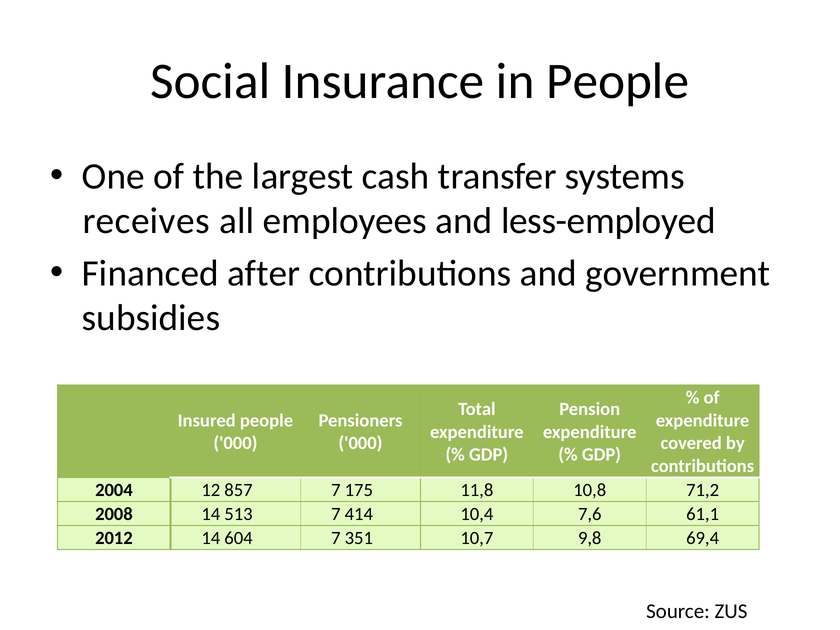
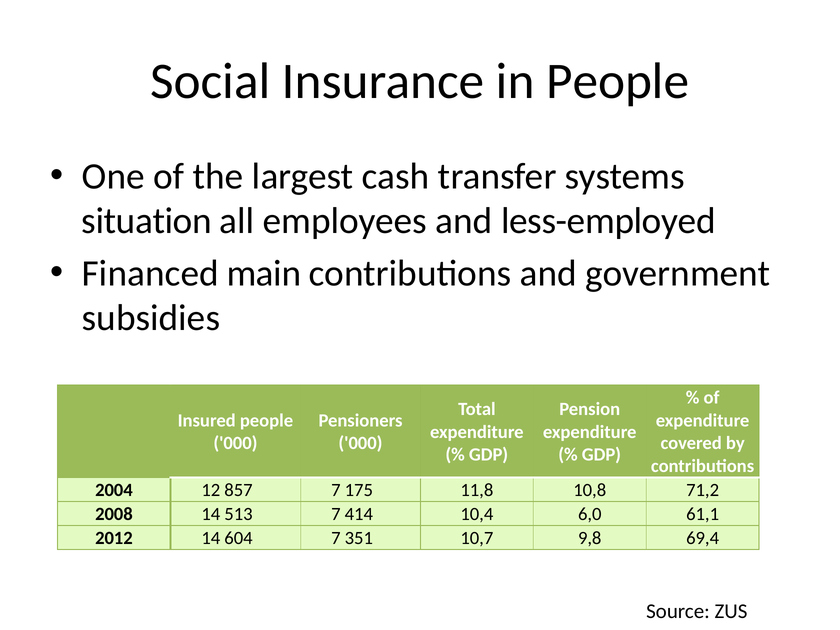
receives: receives -> situation (147, 221)
after: after -> main (264, 273)
7,6: 7,6 -> 6,0 (590, 514)
